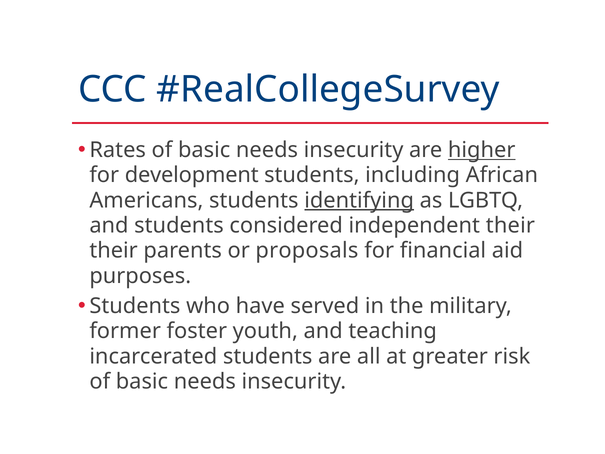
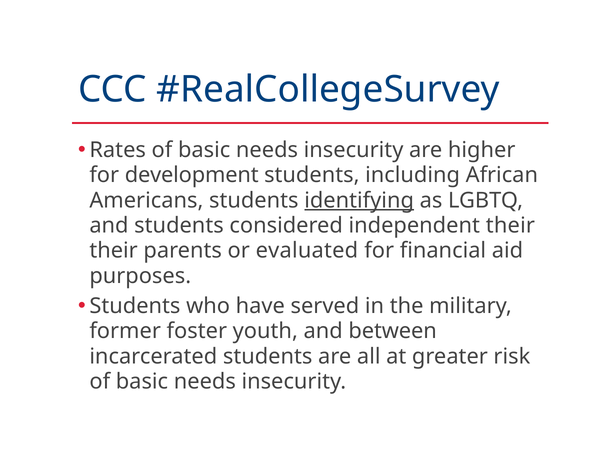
higher underline: present -> none (482, 150)
proposals: proposals -> evaluated (307, 251)
teaching: teaching -> between (393, 331)
